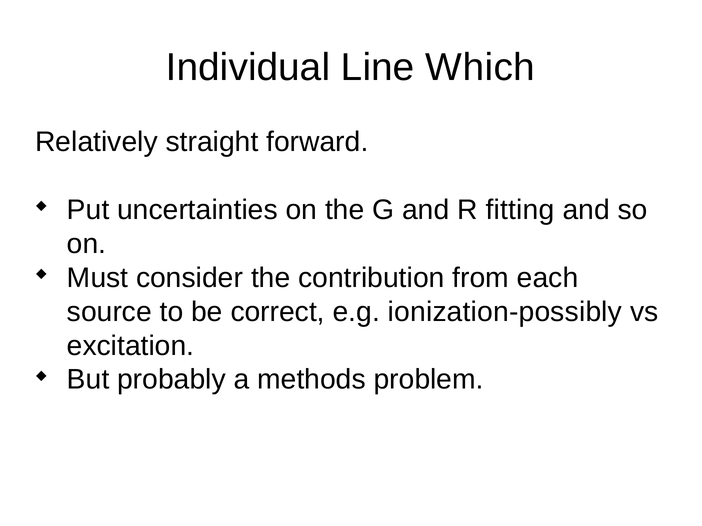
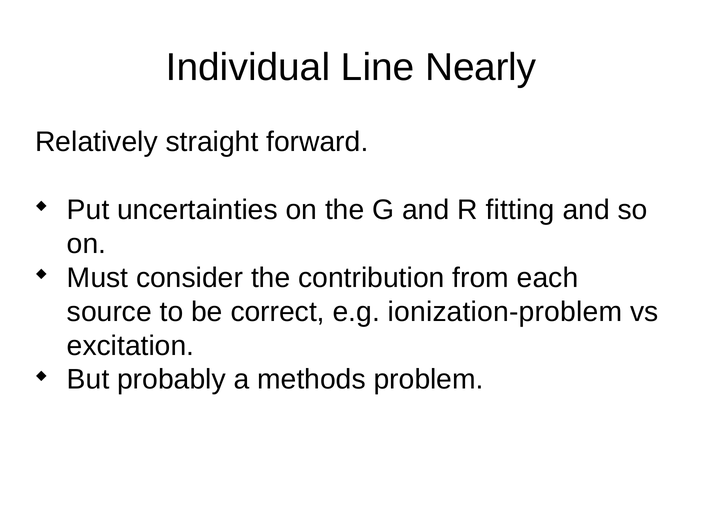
Which: Which -> Nearly (481, 68)
ionization-possibly: ionization-possibly -> ionization-problem (505, 312)
